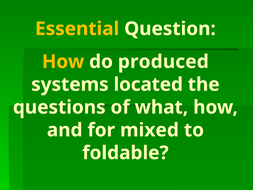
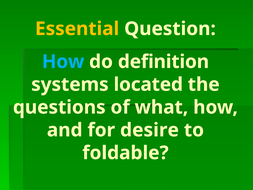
How colour: yellow -> light blue (63, 62)
produced: produced -> definition (163, 62)
mixed: mixed -> desire (149, 130)
